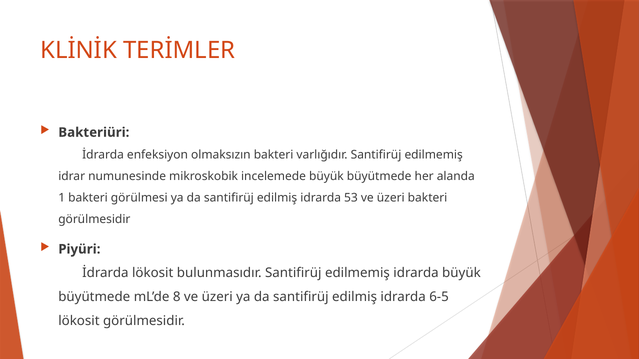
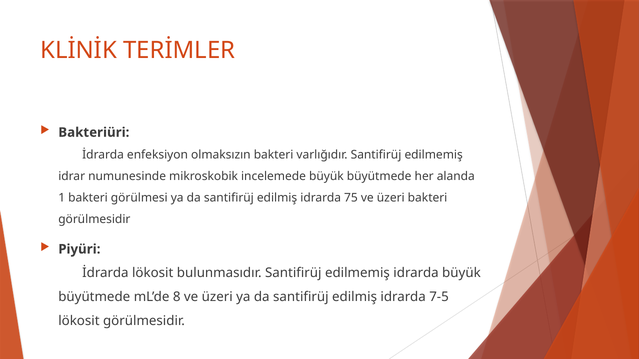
53: 53 -> 75 (351, 198)
6-5: 6-5 -> 7-5 (439, 297)
